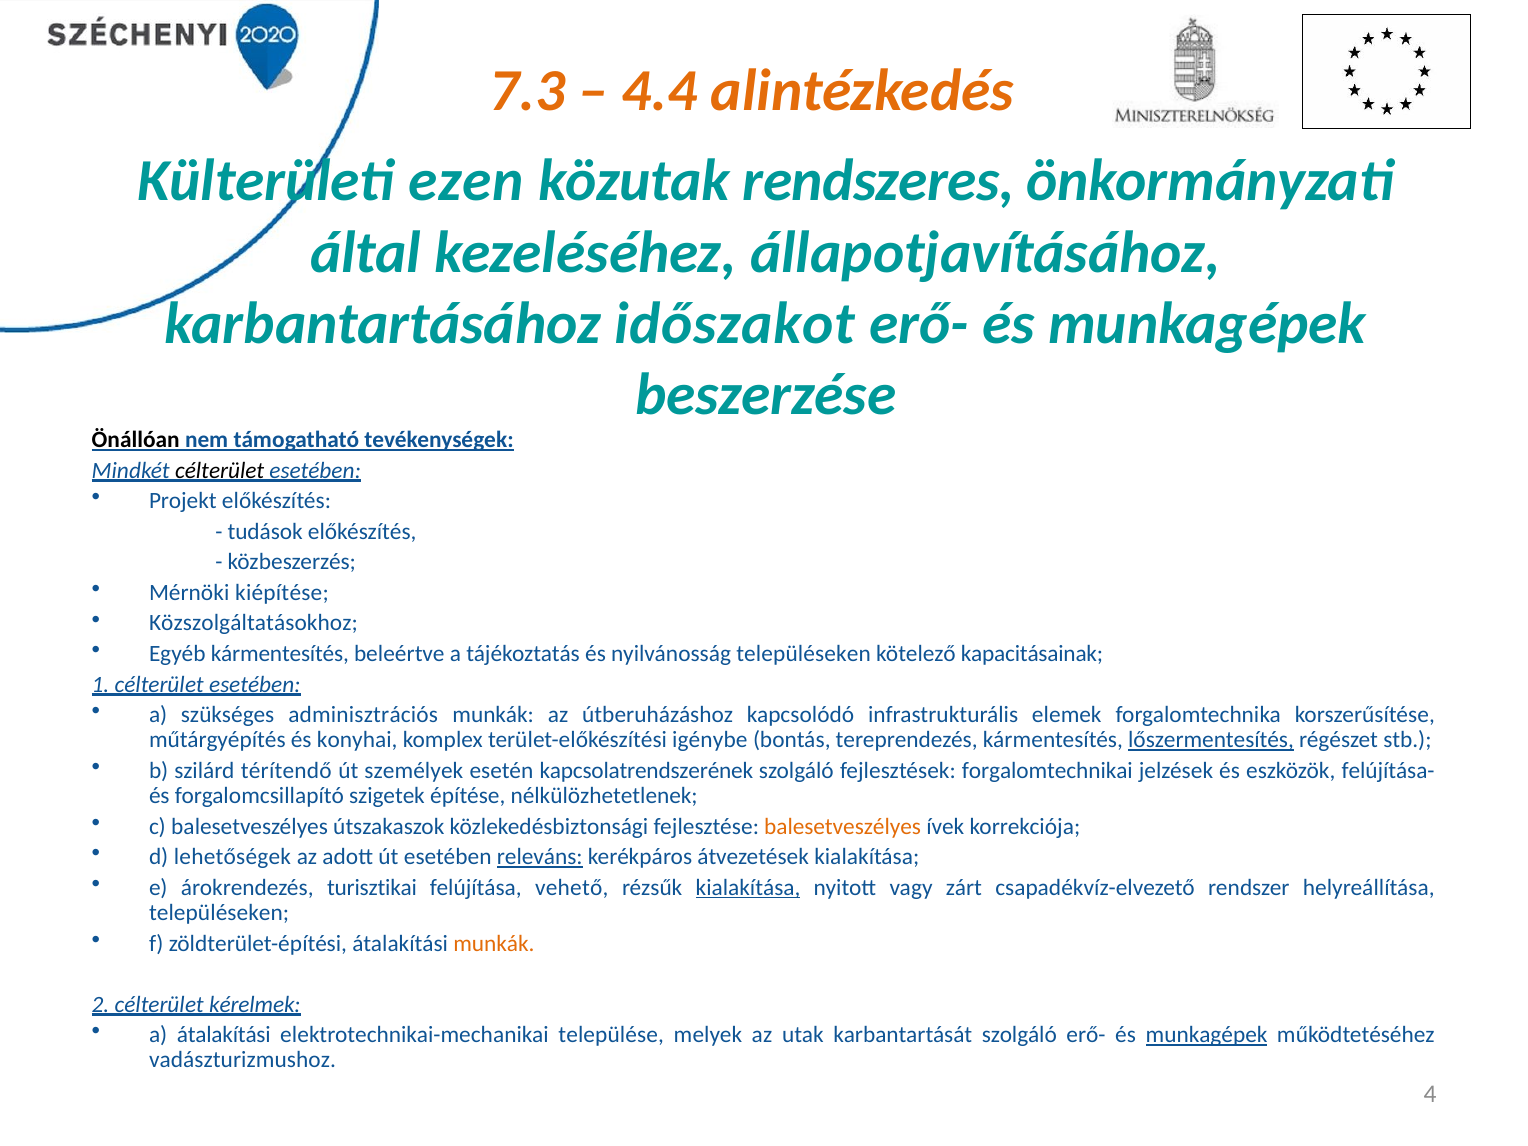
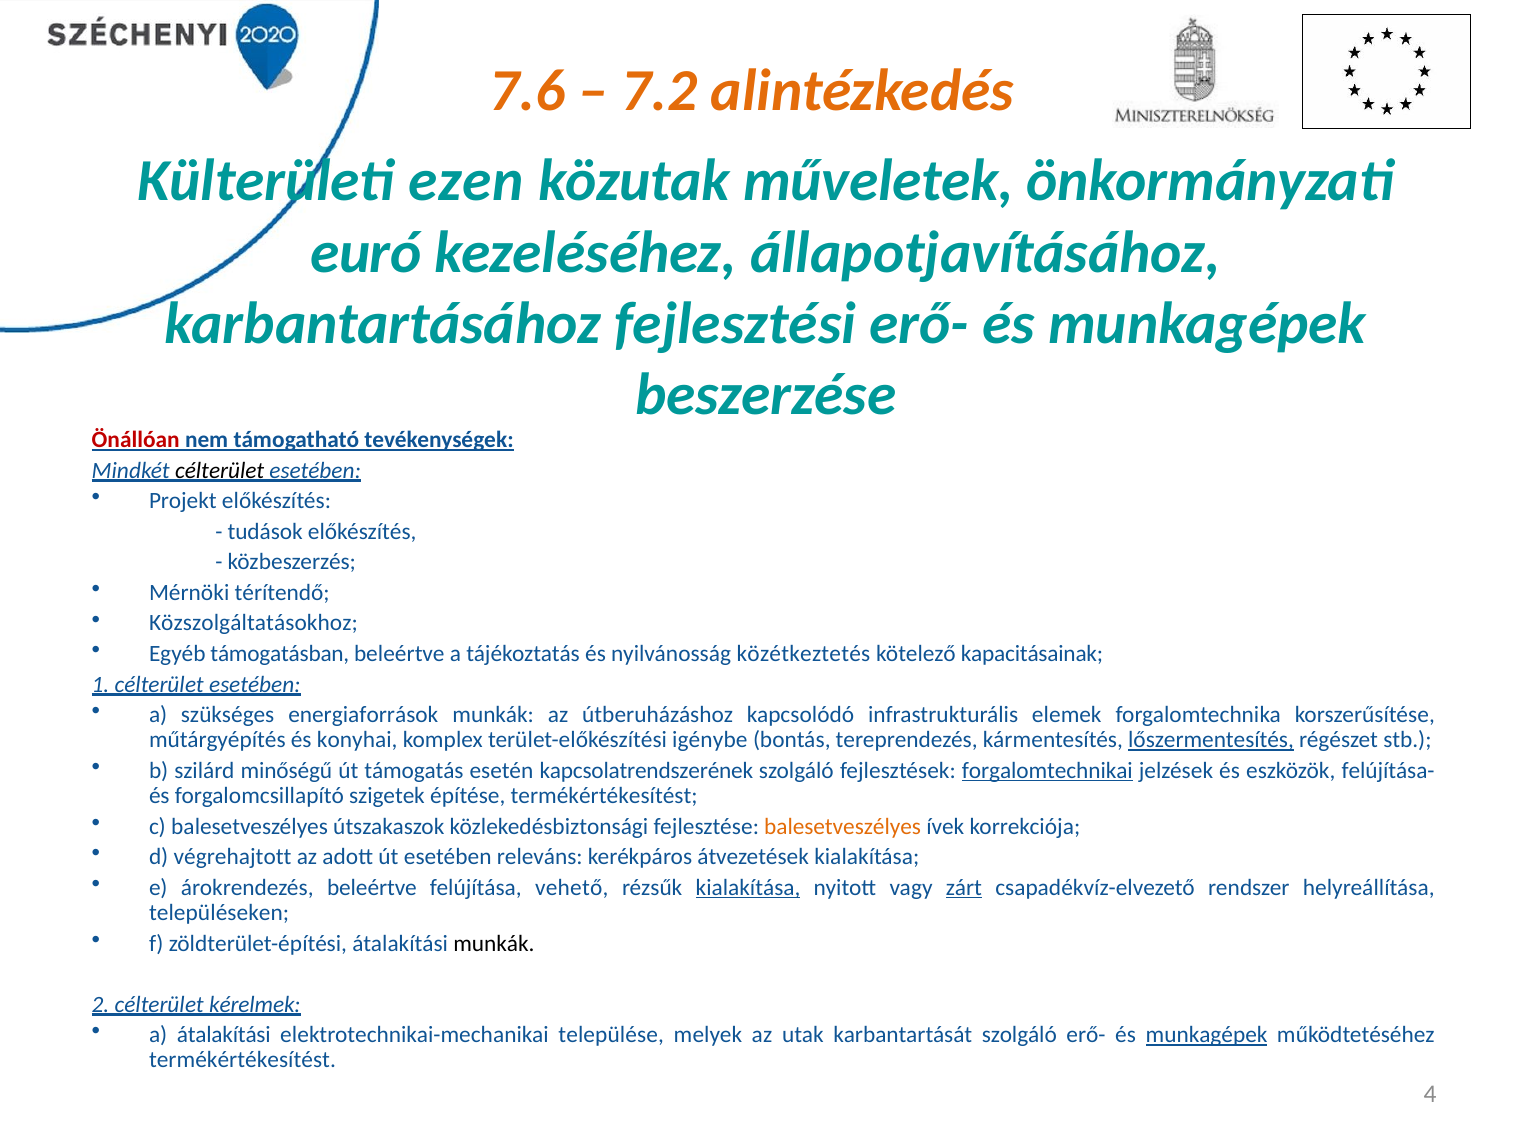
7.3: 7.3 -> 7.6 (527, 91)
4.4: 4.4 -> 7.2 (660, 91)
rendszeres: rendszeres -> műveletek (878, 181)
által: által -> euró (366, 253)
időszakot: időszakot -> fejlesztési (735, 324)
Önállóan colour: black -> red (136, 440)
kiépítése: kiépítése -> térítendő (282, 593)
Egyéb kármentesítés: kármentesítés -> támogatásban (280, 654)
nyilvánosság településeken: településeken -> közétkeztetés (803, 654)
adminisztrációs: adminisztrációs -> energiaforrások (363, 715)
térítendő: térítendő -> minőségű (286, 771)
személyek: személyek -> támogatás (414, 771)
forgalomtechnikai underline: none -> present (1047, 771)
építése nélkülözhetetlenek: nélkülözhetetlenek -> termékértékesítést (604, 796)
lehetőségek: lehetőségek -> végrehajtott (233, 857)
releváns underline: present -> none (540, 857)
árokrendezés turisztikai: turisztikai -> beleértve (372, 888)
zárt underline: none -> present (964, 888)
munkák colour: orange -> black (494, 943)
vadászturizmushoz: vadászturizmushoz -> termékértékesítést (242, 1060)
